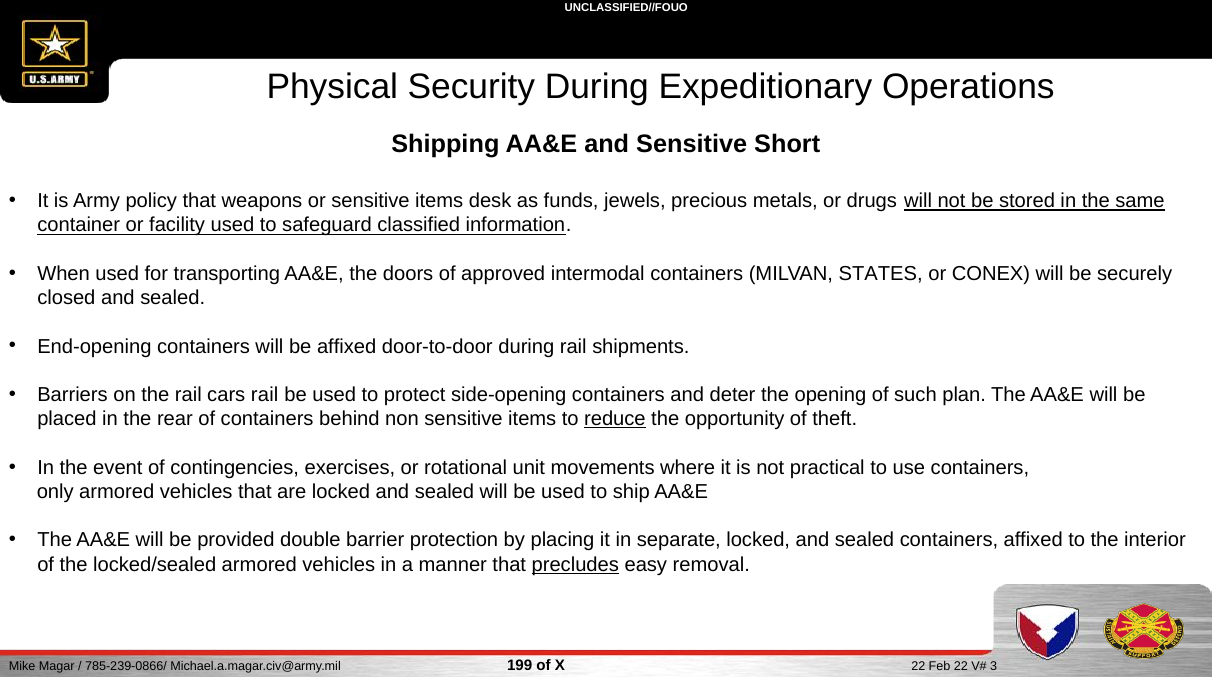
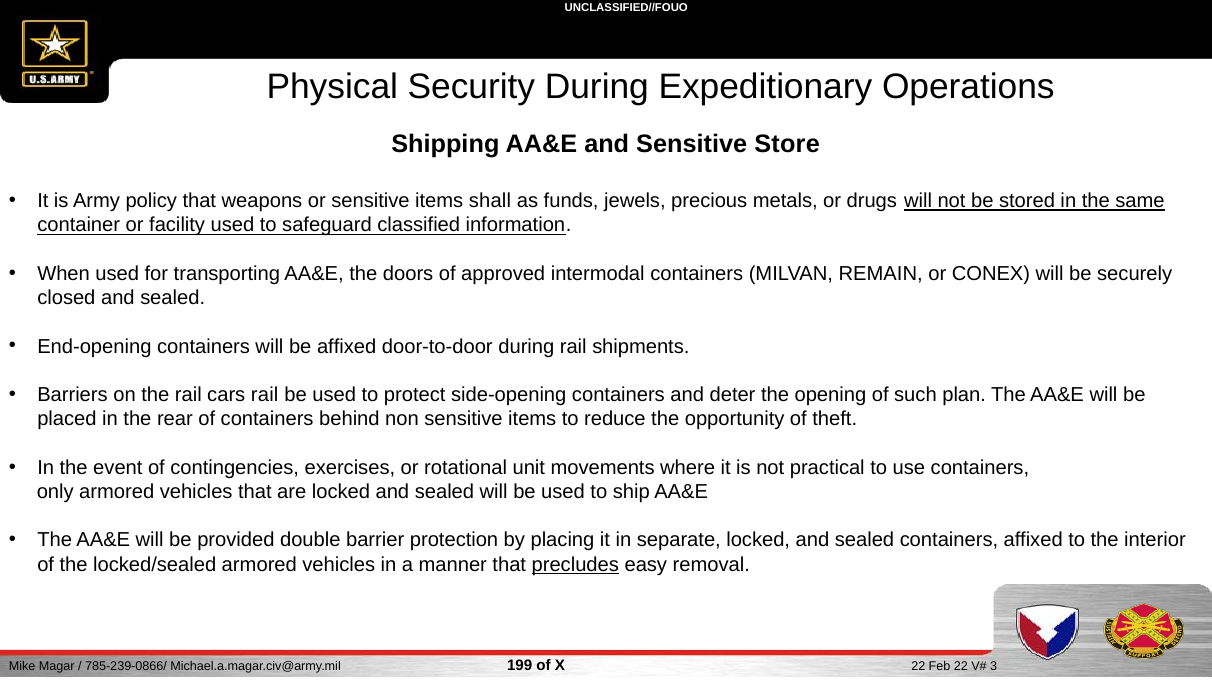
Short: Short -> Store (787, 144)
desk: desk -> shall (490, 201)
STATES: STATES -> REMAIN (881, 274)
reduce underline: present -> none (615, 419)
